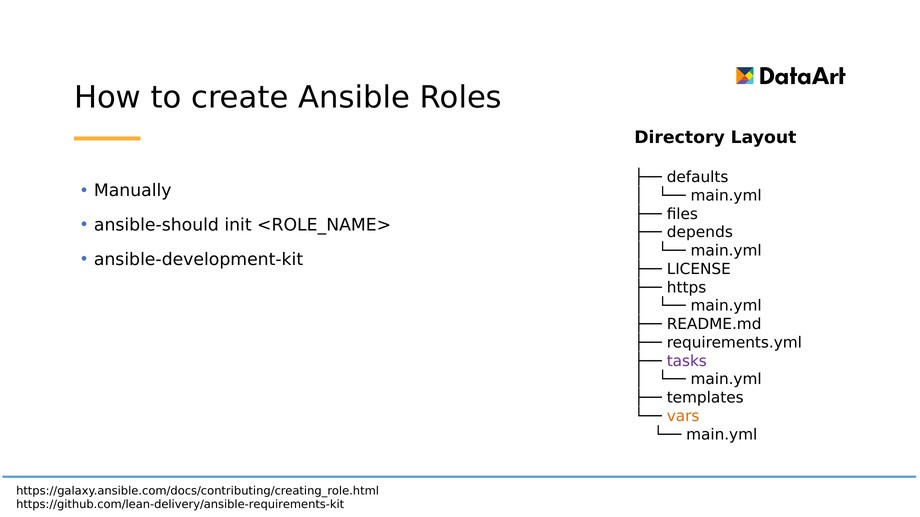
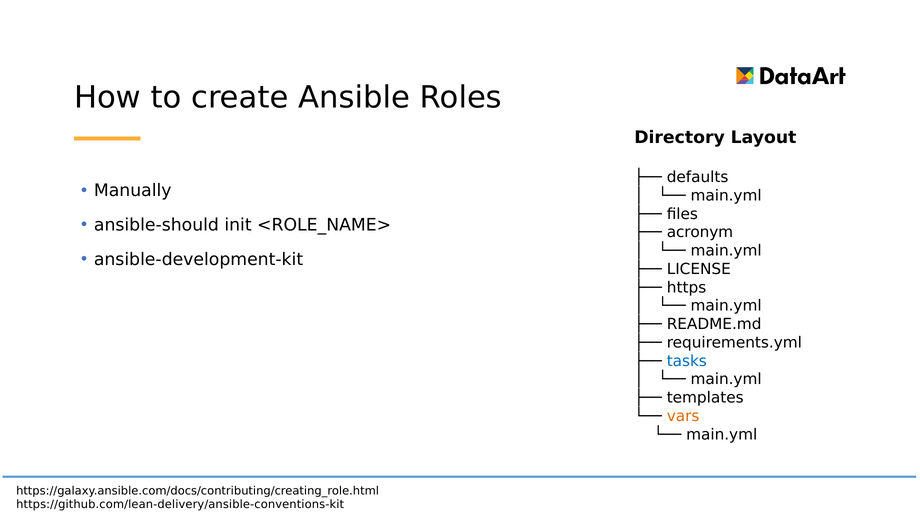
depends: depends -> acronym (700, 233)
tasks colour: purple -> blue (687, 361)
https://github.com/lean-delivery/ansible-requirements-kit: https://github.com/lean-delivery/ansible-requirements-kit -> https://github.com/lean-delivery/ansible-conventions-kit (180, 505)
